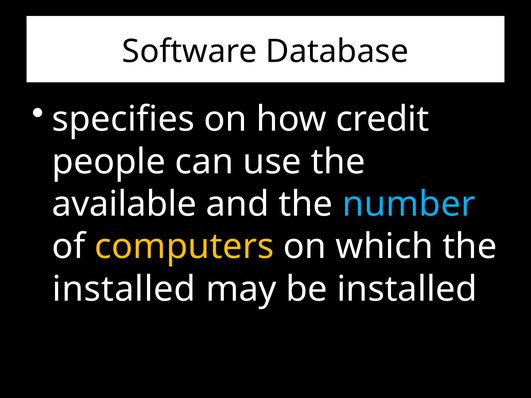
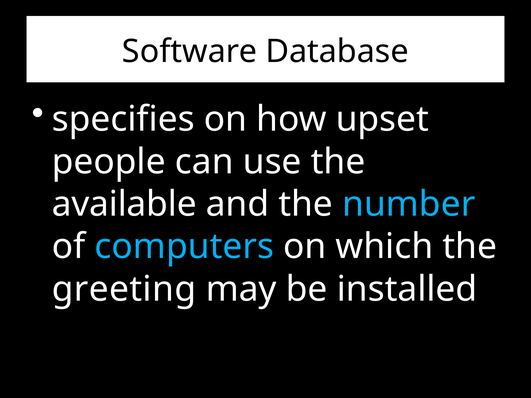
credit: credit -> upset (382, 119)
computers colour: yellow -> light blue (184, 247)
installed: installed -> greeting (124, 289)
